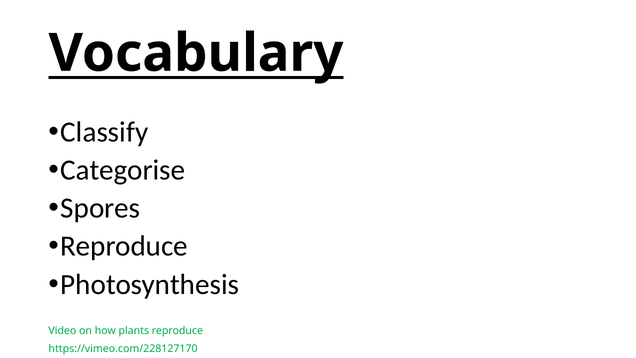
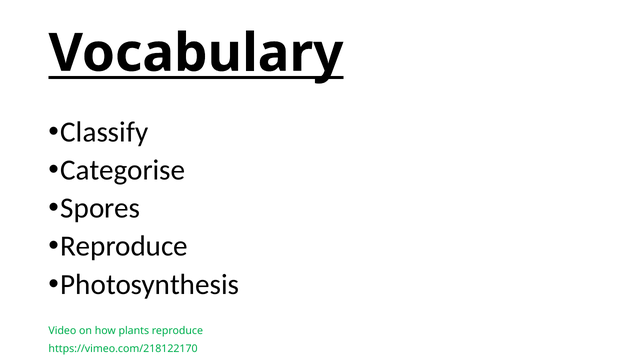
https://vimeo.com/228127170: https://vimeo.com/228127170 -> https://vimeo.com/218122170 (123, 349)
